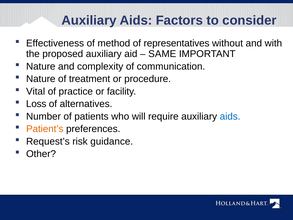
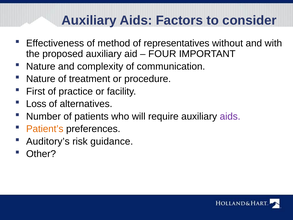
SAME: SAME -> FOUR (162, 54)
Vital: Vital -> First (36, 91)
aids colour: blue -> purple (230, 116)
Request’s: Request’s -> Auditory’s (48, 141)
